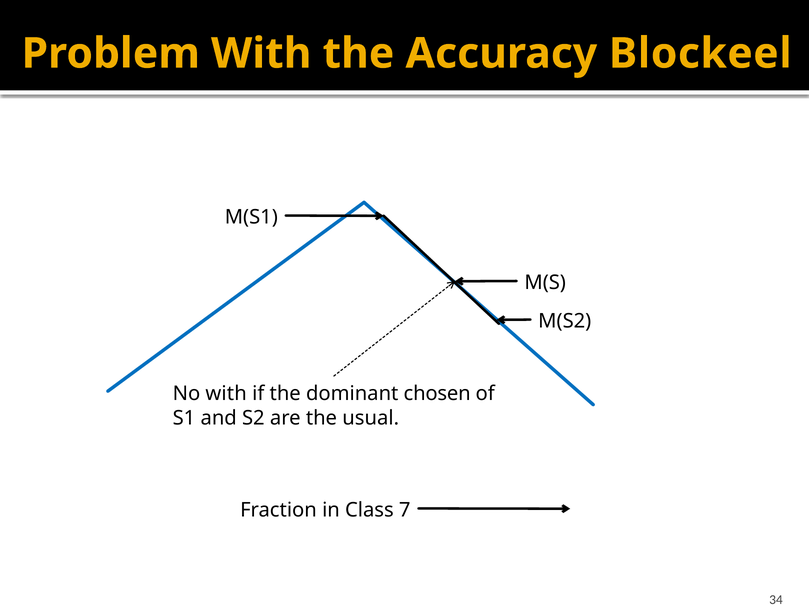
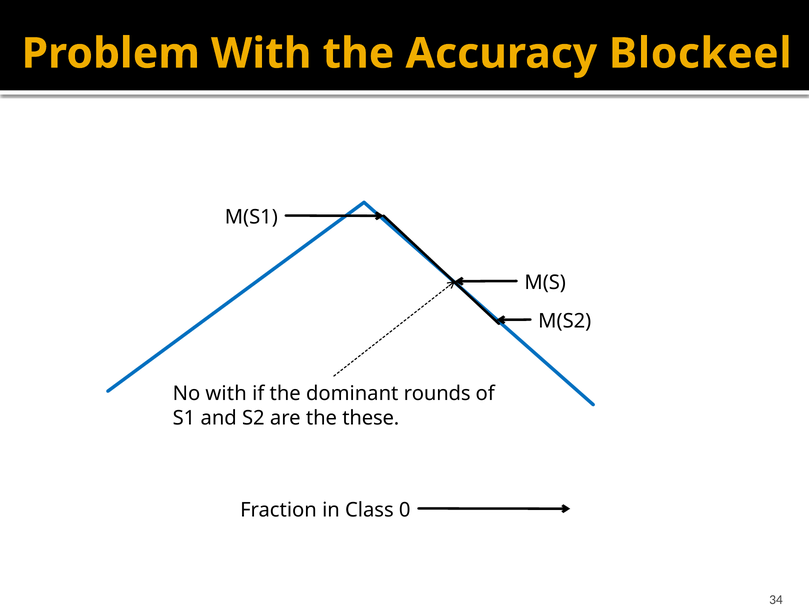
chosen: chosen -> rounds (437, 393)
usual: usual -> these (371, 418)
7: 7 -> 0 (405, 510)
